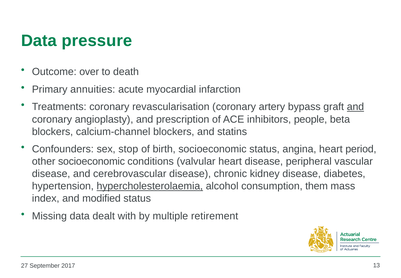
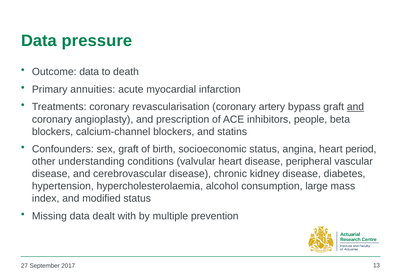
Outcome over: over -> data (89, 72)
sex stop: stop -> graft (128, 149)
other socioeconomic: socioeconomic -> understanding (91, 161)
hypercholesterolaemia underline: present -> none (150, 186)
them: them -> large (317, 186)
retirement: retirement -> prevention (215, 216)
